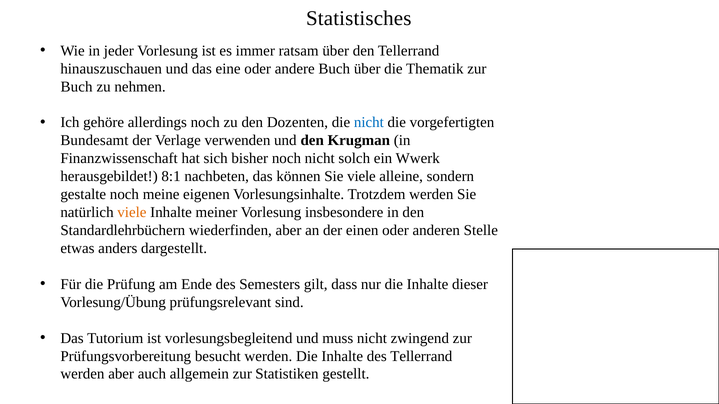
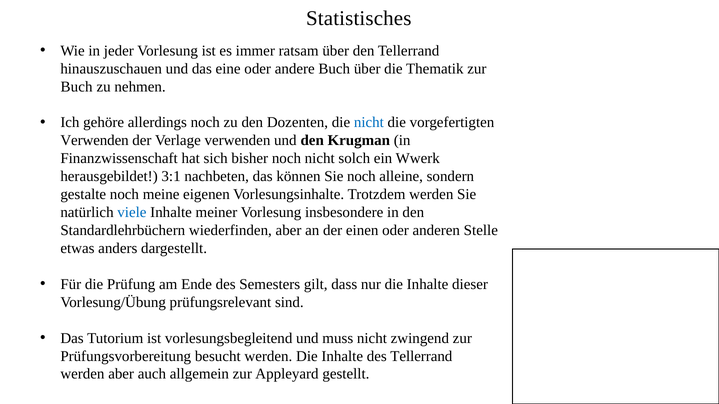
Bundesamt: Bundesamt -> Verwenden (95, 141)
8:1: 8:1 -> 3:1 (171, 177)
Sie viele: viele -> noch (361, 177)
viele colour: orange -> blue (132, 213)
Statistiken: Statistiken -> Appleyard (287, 374)
